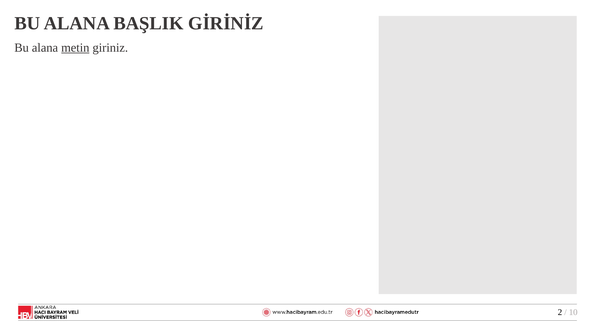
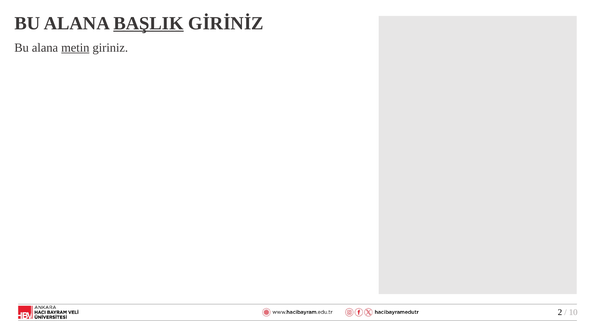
BAŞLIK underline: none -> present (149, 23)
